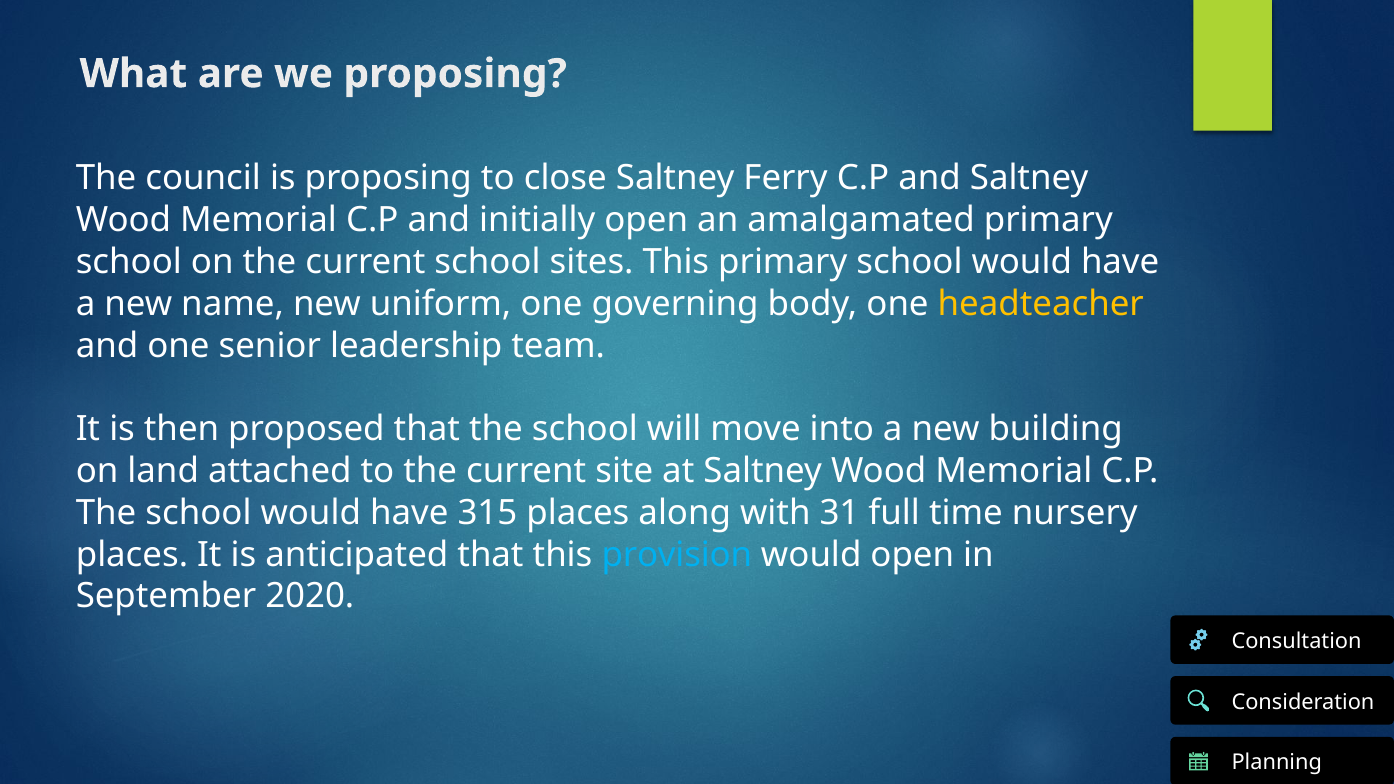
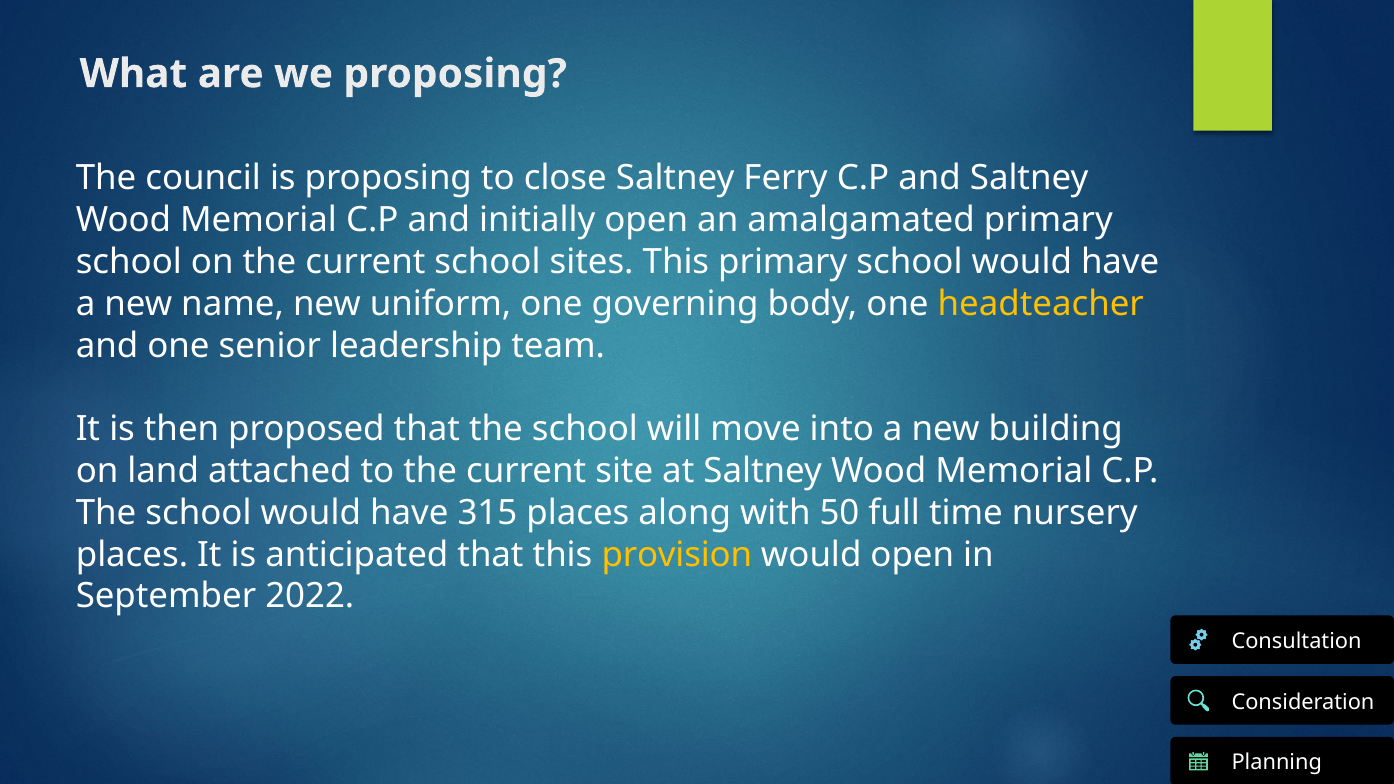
31: 31 -> 50 (839, 513)
provision colour: light blue -> yellow (677, 555)
2020: 2020 -> 2022 (310, 597)
